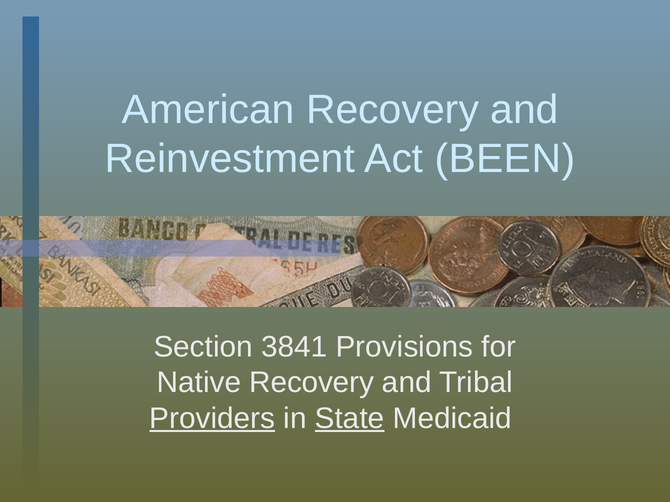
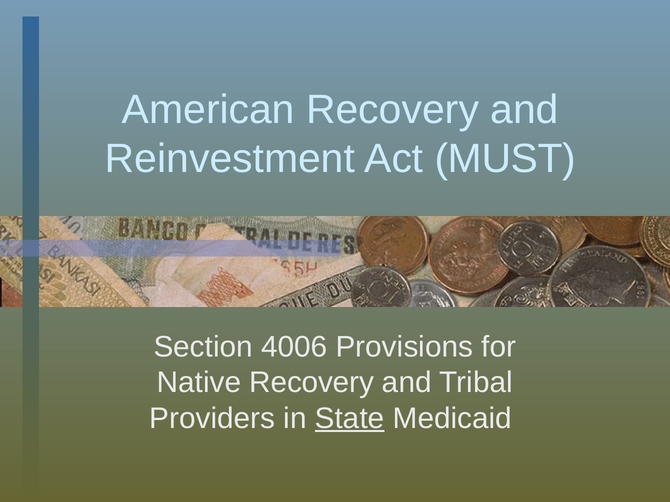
BEEN: BEEN -> MUST (505, 159)
3841: 3841 -> 4006 (294, 347)
Providers underline: present -> none (212, 419)
